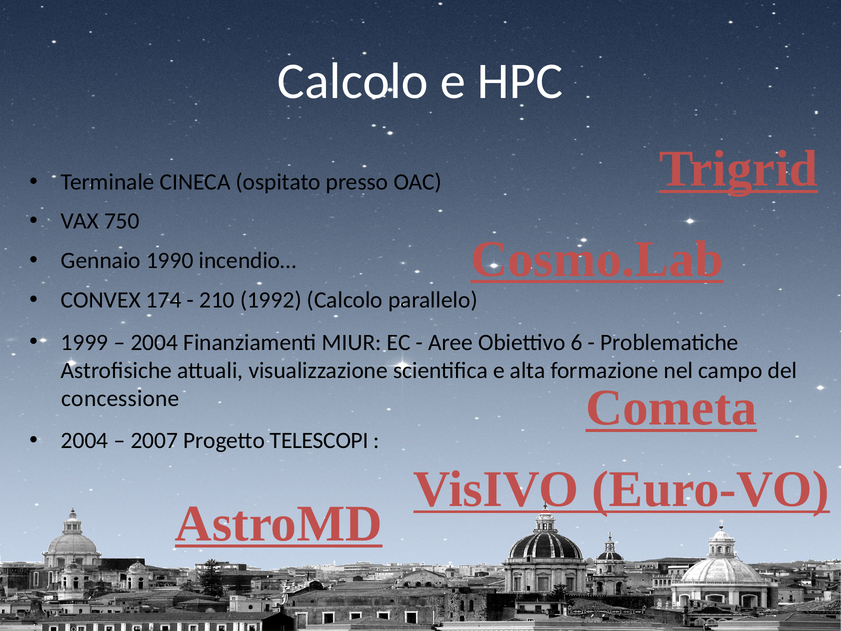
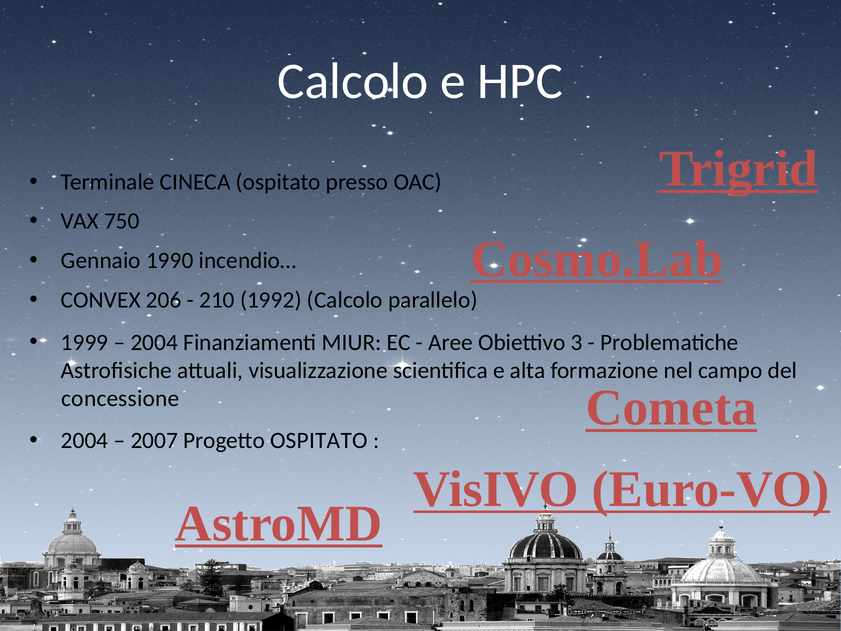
174: 174 -> 206 (164, 300)
6: 6 -> 3 (577, 342)
Progetto TELESCOPI: TELESCOPI -> OSPITATO (319, 440)
